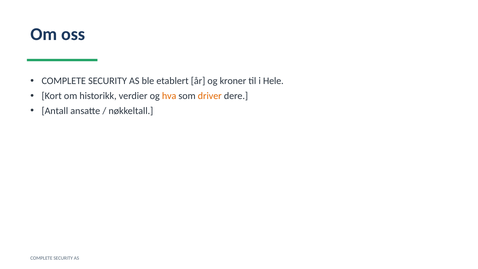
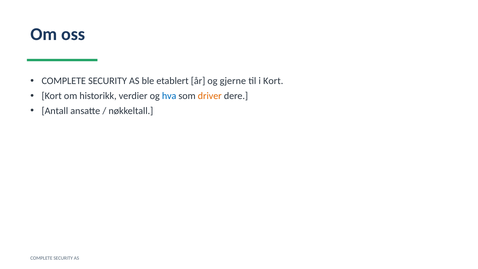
kroner: kroner -> gjerne (233, 81)
i Hele: Hele -> Kort (273, 81)
hva colour: orange -> blue (169, 96)
